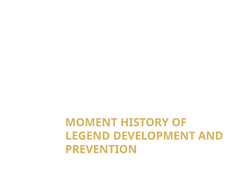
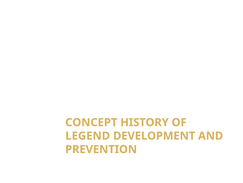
MOMENT: MOMENT -> CONCEPT (91, 122)
